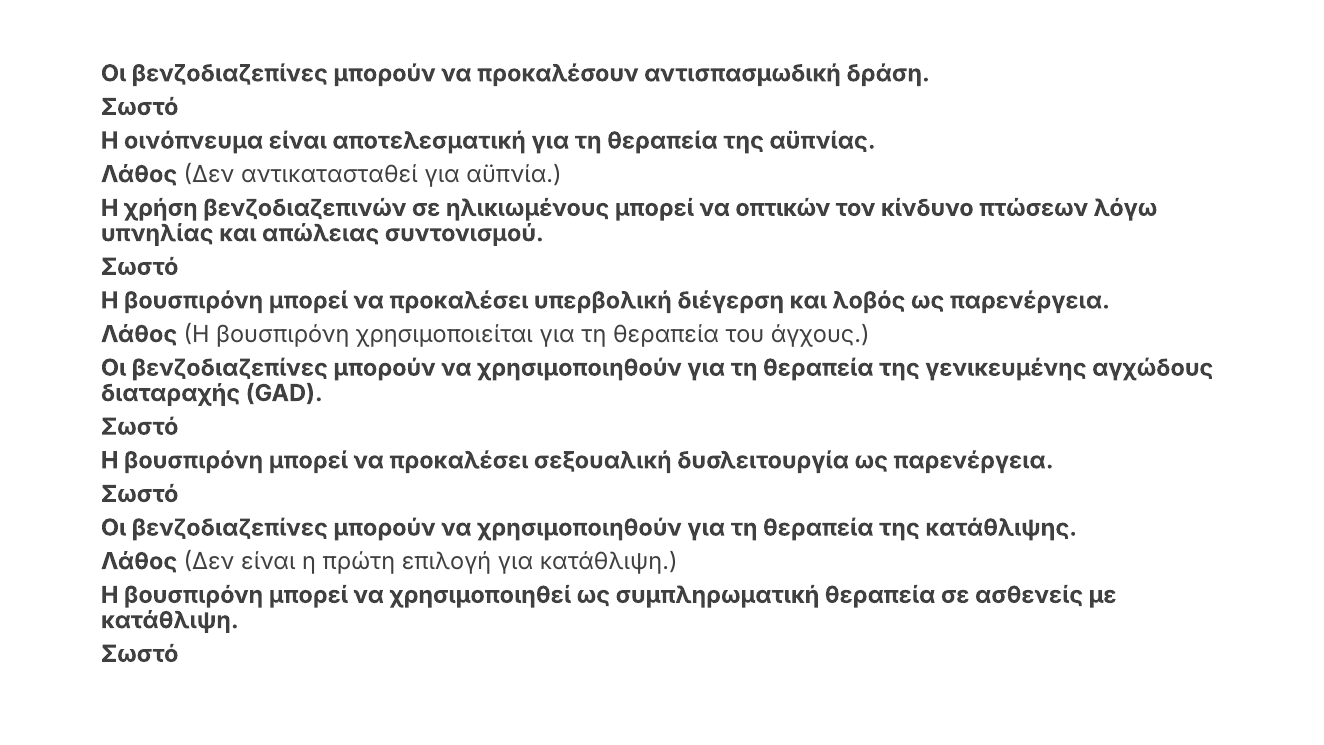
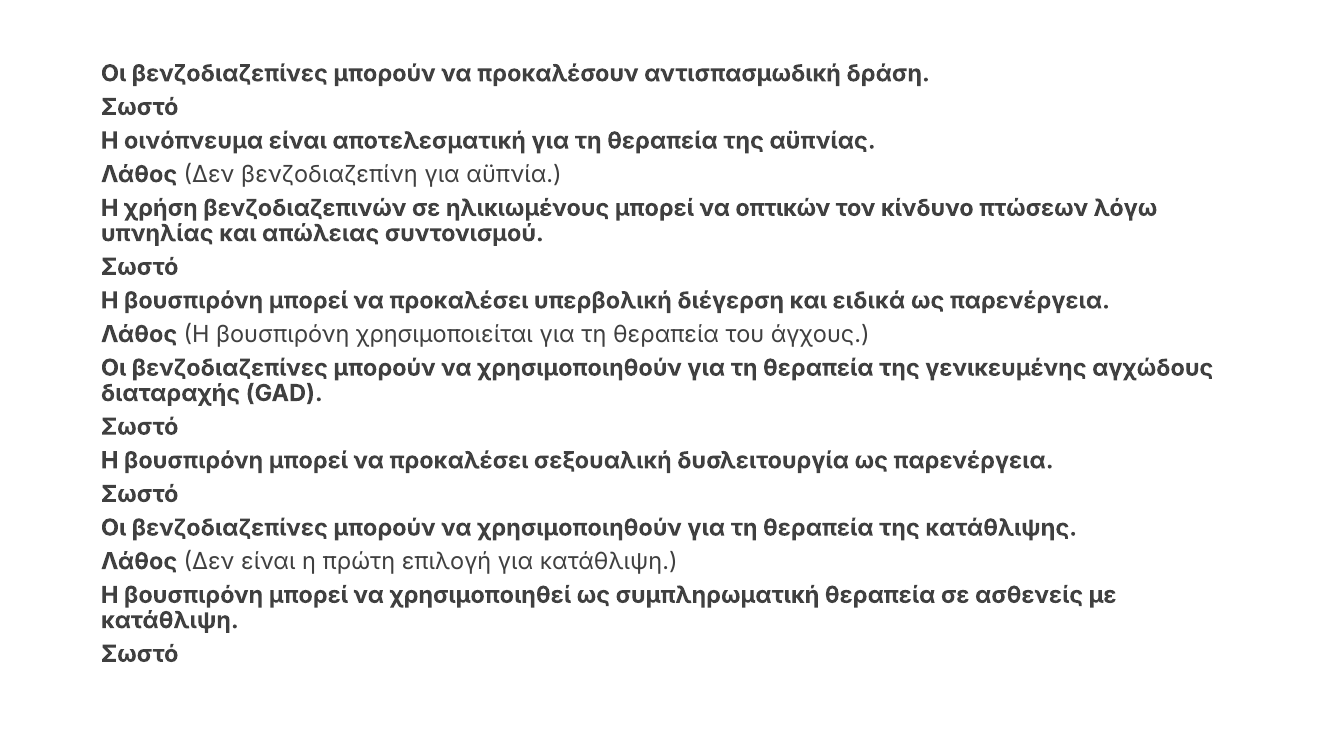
αντικατασταθεί: αντικατασταθεί -> βενζοδιαζεπίνη (329, 174)
λοβός: λοβός -> ειδικά (869, 301)
